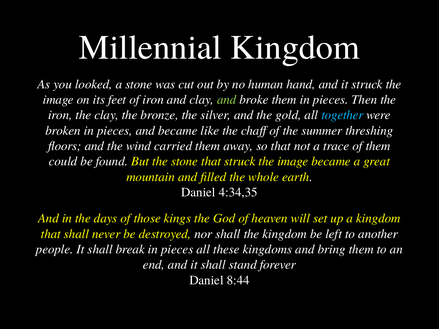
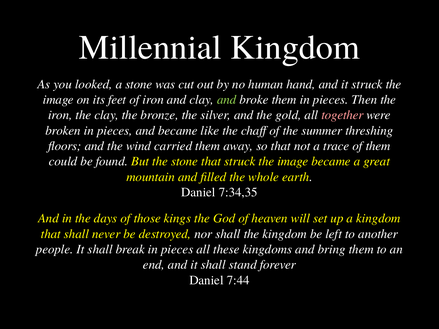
together colour: light blue -> pink (342, 115)
4:34,35: 4:34,35 -> 7:34,35 (238, 192)
8:44: 8:44 -> 7:44 (238, 280)
